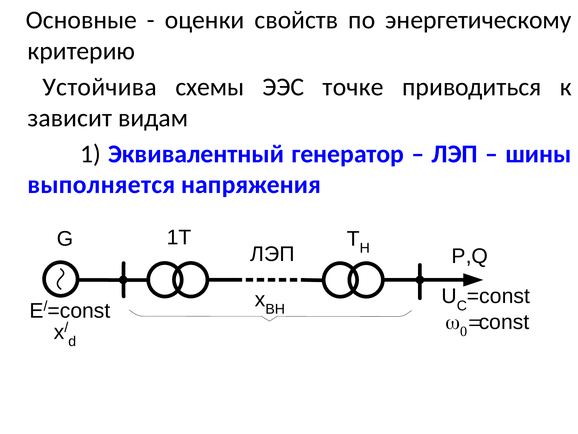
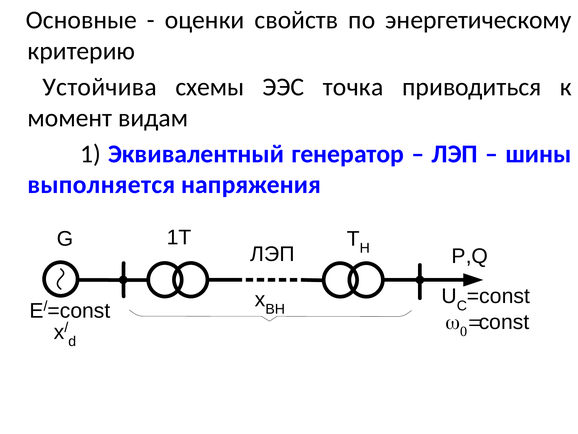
точке: точке -> точка (353, 87)
зависит: зависит -> момент (70, 118)
